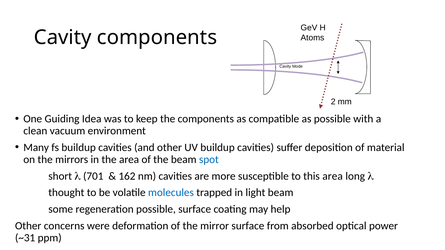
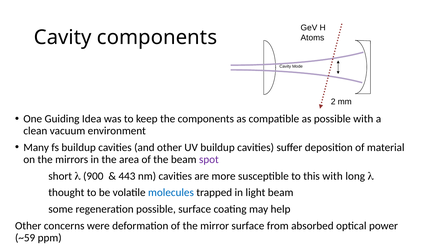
spot colour: blue -> purple (209, 160)
701: 701 -> 900 (93, 176)
162: 162 -> 443 (127, 176)
this area: area -> with (333, 176)
~31: ~31 -> ~59 (25, 238)
